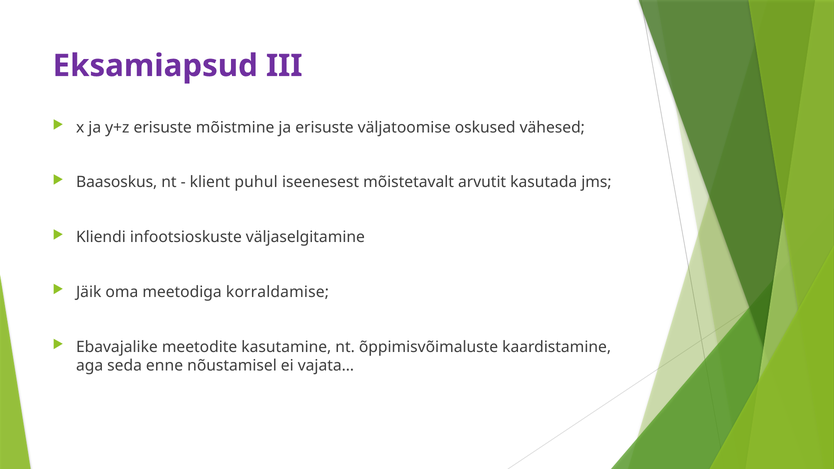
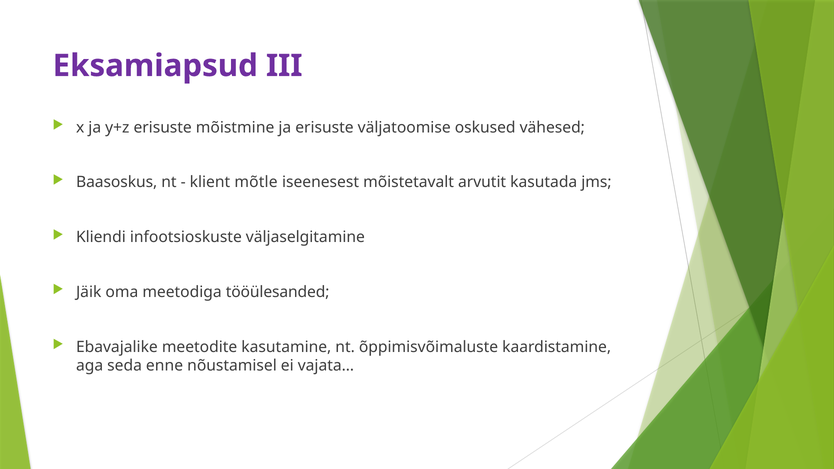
puhul: puhul -> mõtle (256, 182)
korraldamise: korraldamise -> tööülesanded (278, 292)
